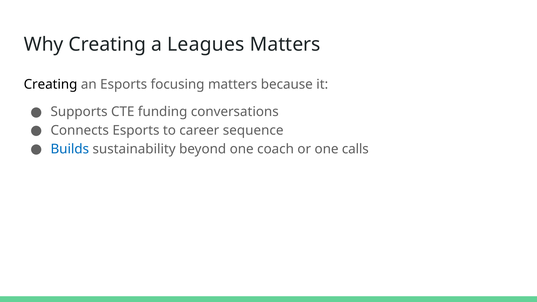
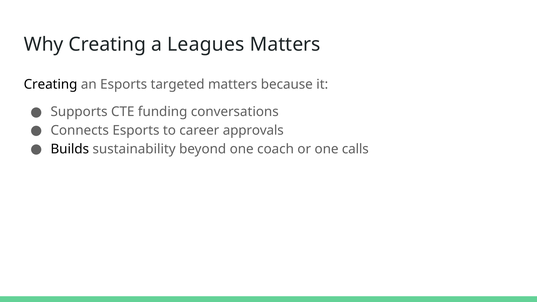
focusing: focusing -> targeted (178, 84)
sequence: sequence -> approvals (253, 130)
Builds colour: blue -> black (70, 149)
